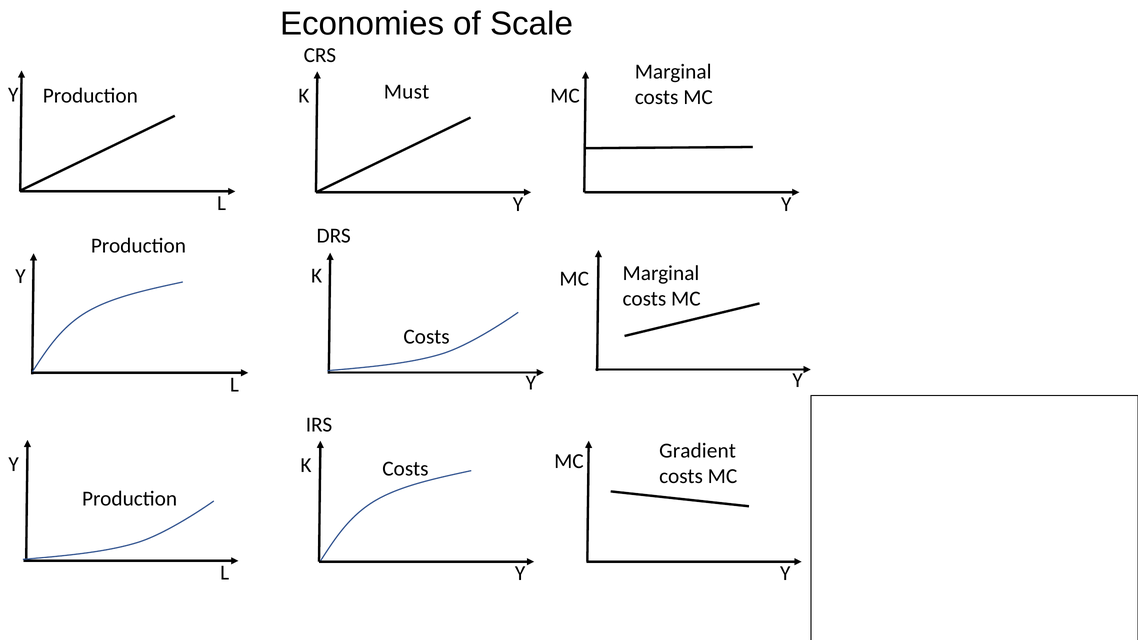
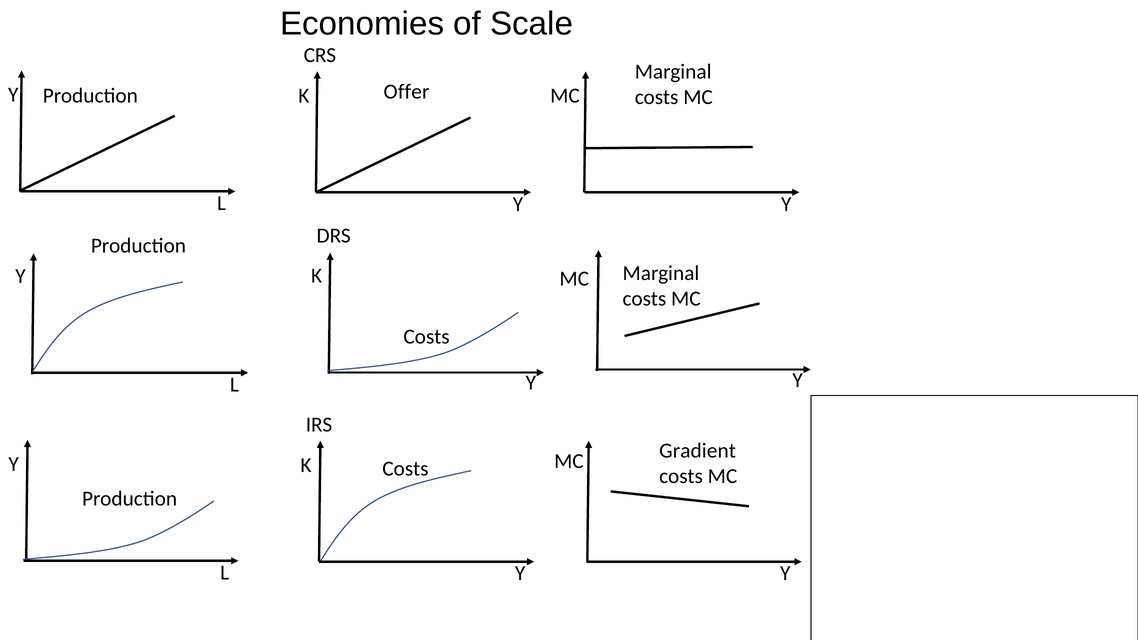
Must: Must -> Offer (407, 92)
